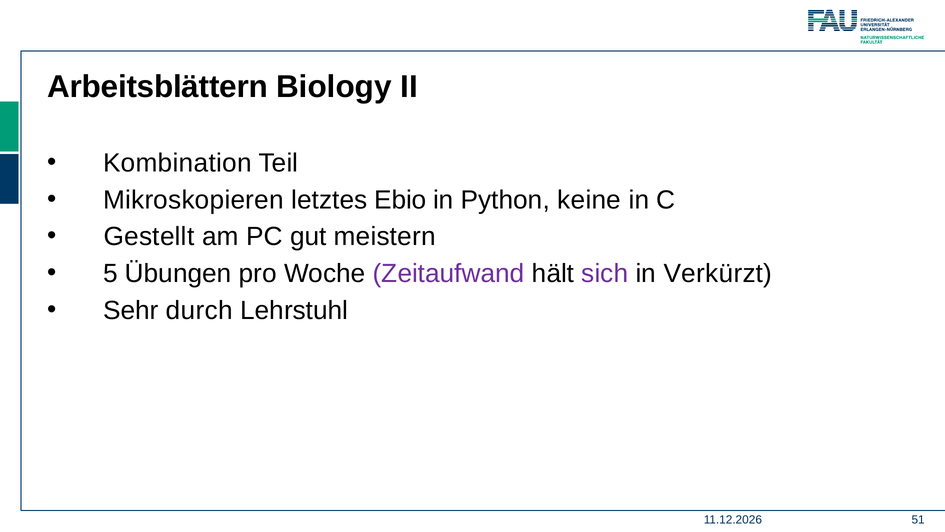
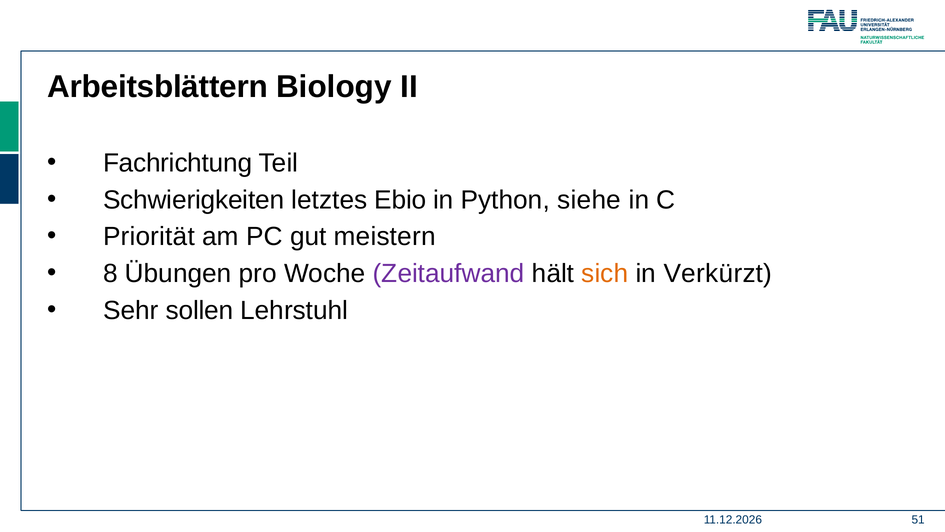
Kombination: Kombination -> Fachrichtung (178, 163)
Mikroskopieren: Mikroskopieren -> Schwierigkeiten (194, 200)
keine: keine -> siehe (589, 200)
Gestellt: Gestellt -> Priorität (149, 237)
5: 5 -> 8 (110, 273)
sich colour: purple -> orange (605, 273)
durch: durch -> sollen (200, 310)
